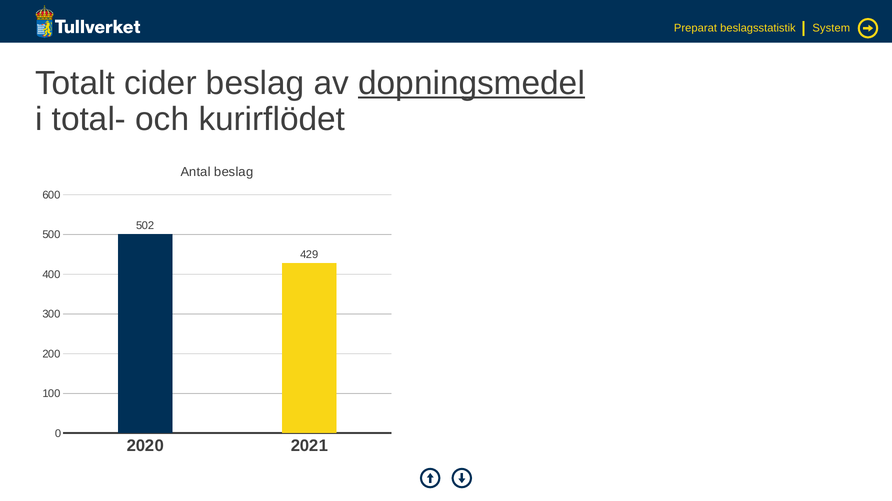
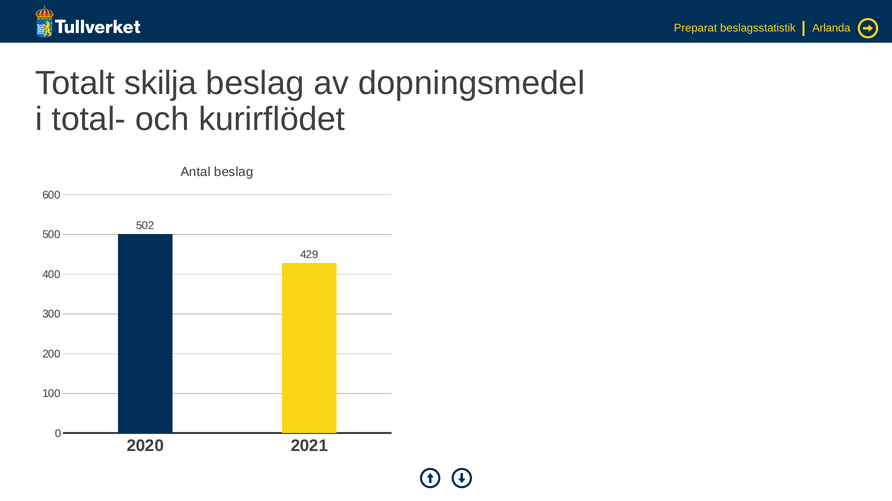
System: System -> Arlanda (831, 28)
cider: cider -> skilja (161, 83)
dopningsmedel underline: present -> none (472, 83)
